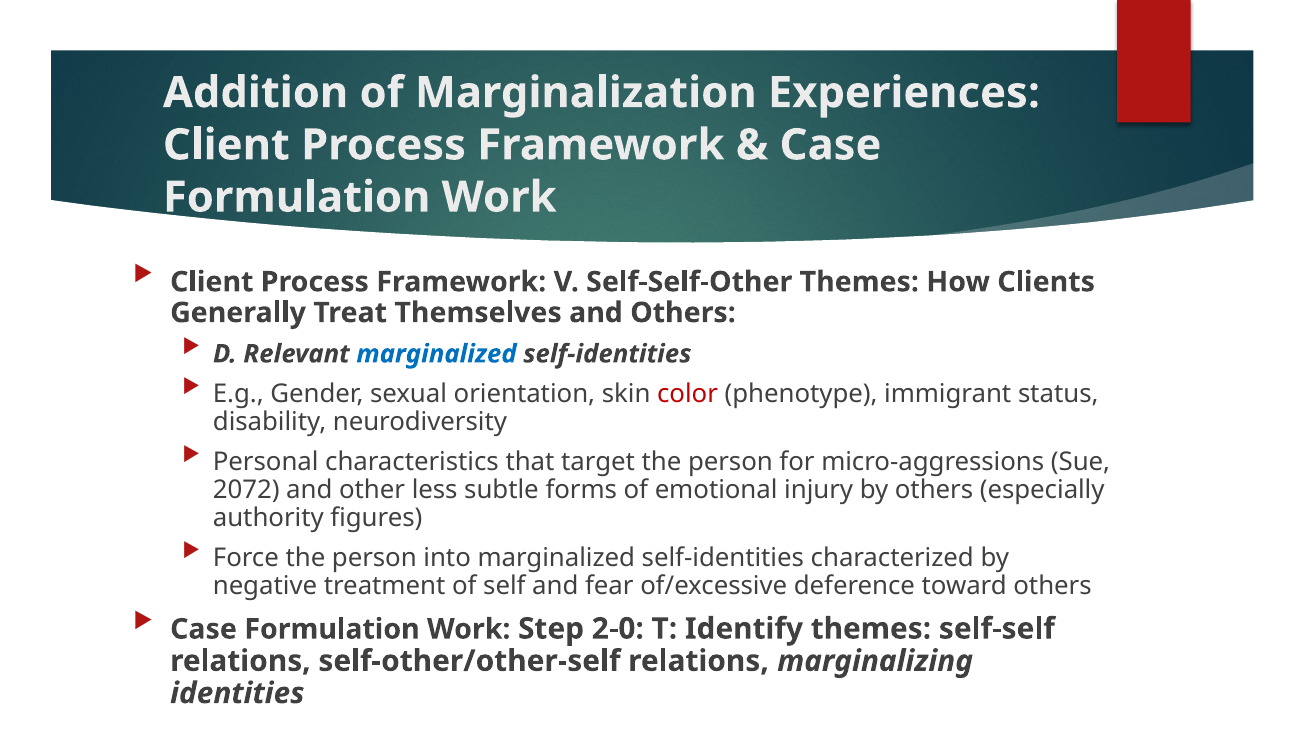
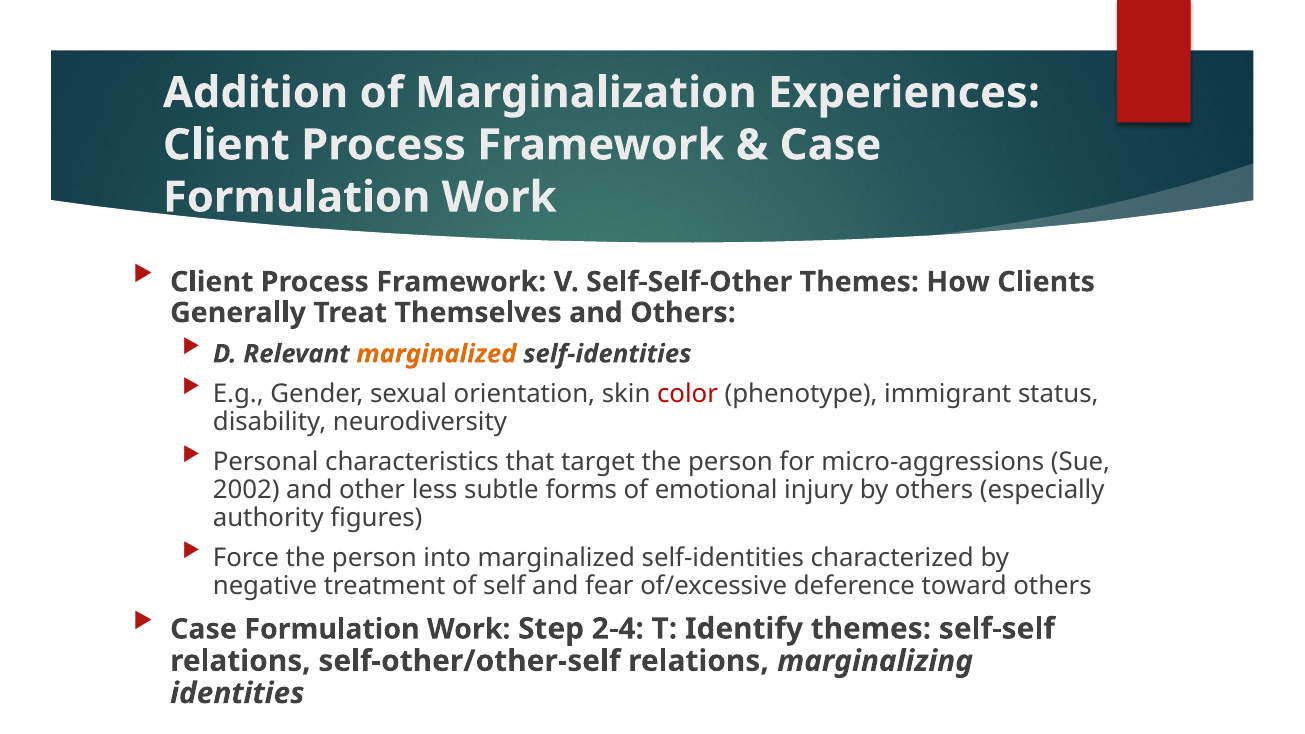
marginalized colour: blue -> orange (436, 354)
2072: 2072 -> 2002 (246, 490)
2-0: 2-0 -> 2-4 (618, 629)
